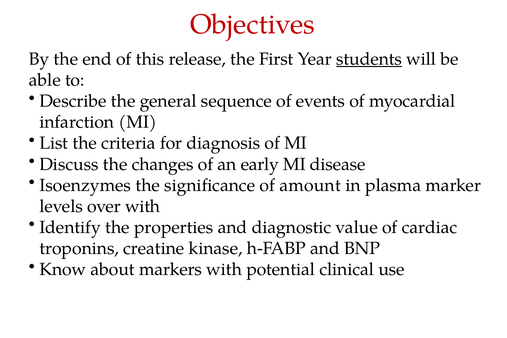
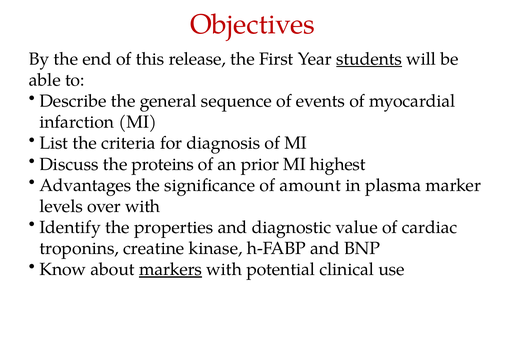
changes: changes -> proteins (163, 164)
early: early -> prior (260, 164)
disease: disease -> highest (338, 164)
Isoenzymes: Isoenzymes -> Advantages (85, 185)
markers underline: none -> present (171, 269)
